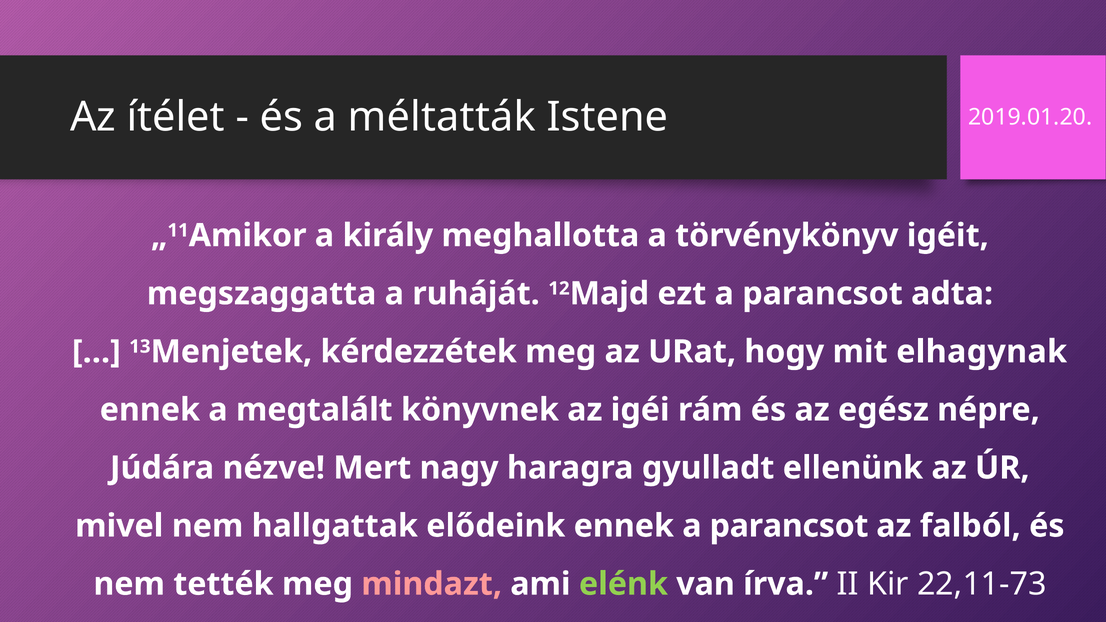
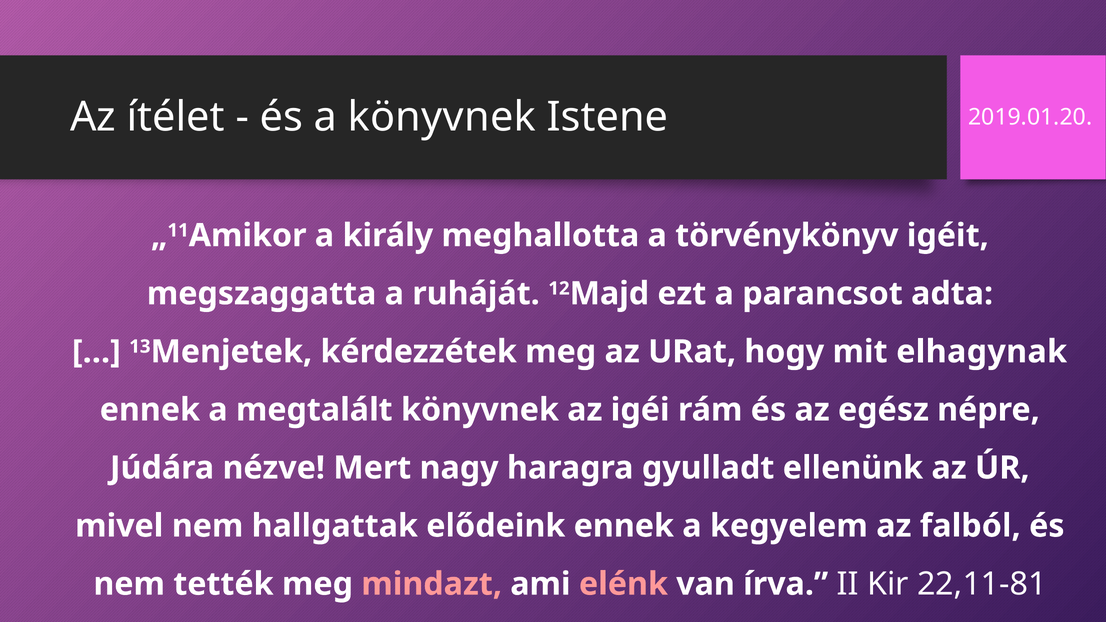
a méltatták: méltatták -> könyvnek (442, 117)
ennek a parancsot: parancsot -> kegyelem (789, 526)
elénk colour: light green -> pink (623, 584)
22,11-73: 22,11-73 -> 22,11-81 (982, 584)
